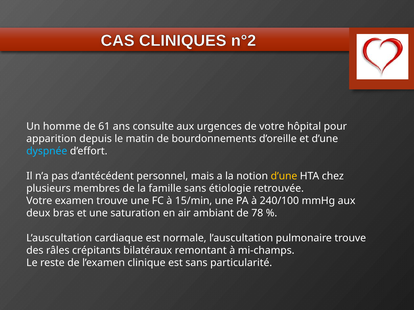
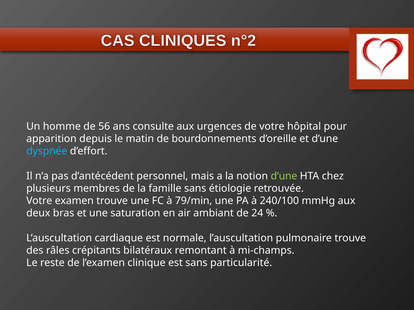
61: 61 -> 56 (104, 127)
d’une colour: yellow -> light green (284, 176)
15/min: 15/min -> 79/min (194, 201)
78: 78 -> 24 (257, 213)
